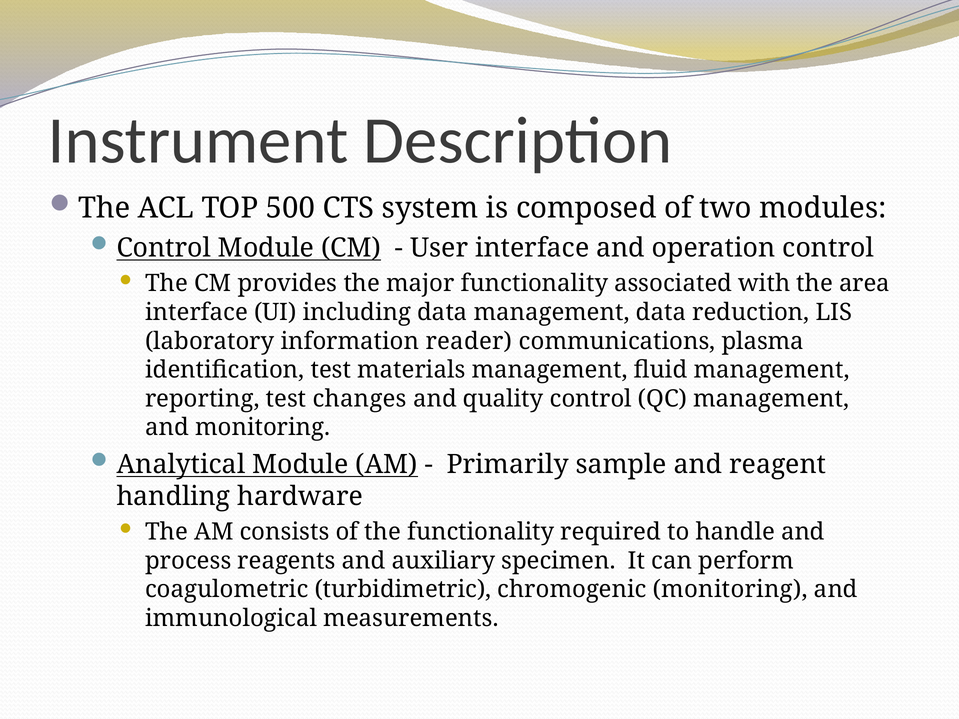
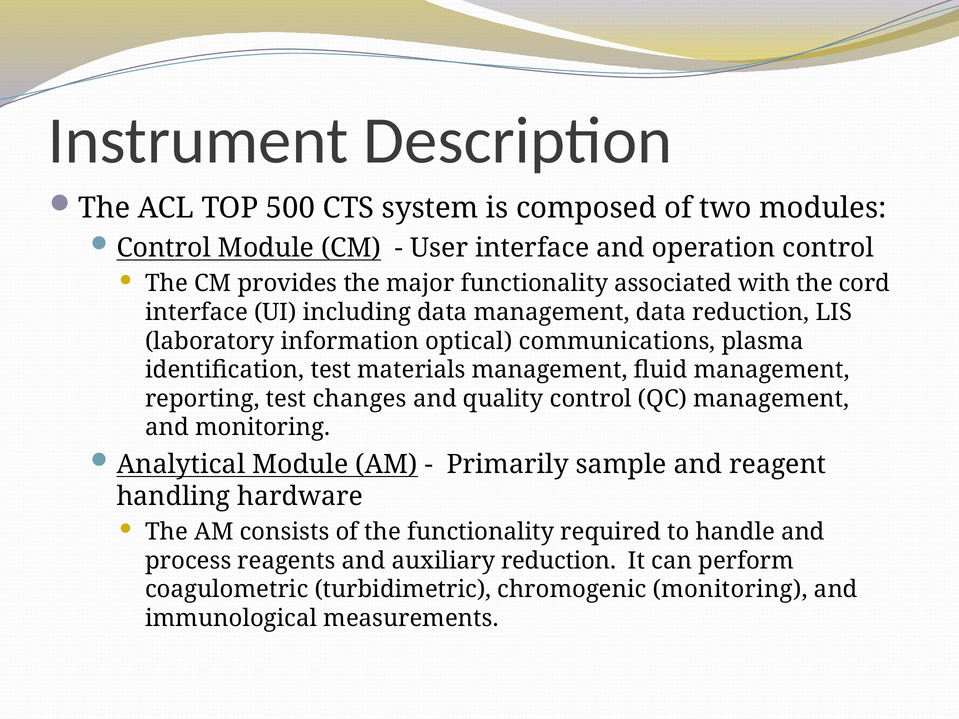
area: area -> cord (864, 284)
reader: reader -> optical (469, 341)
auxiliary specimen: specimen -> reduction (559, 561)
